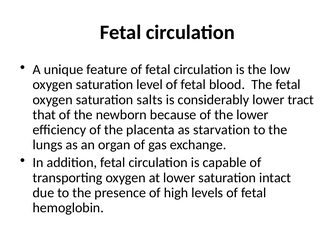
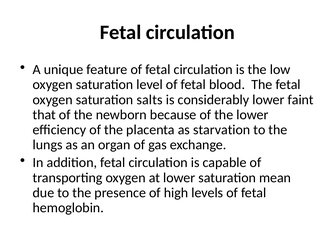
tract: tract -> faint (301, 100)
intact: intact -> mean (275, 178)
